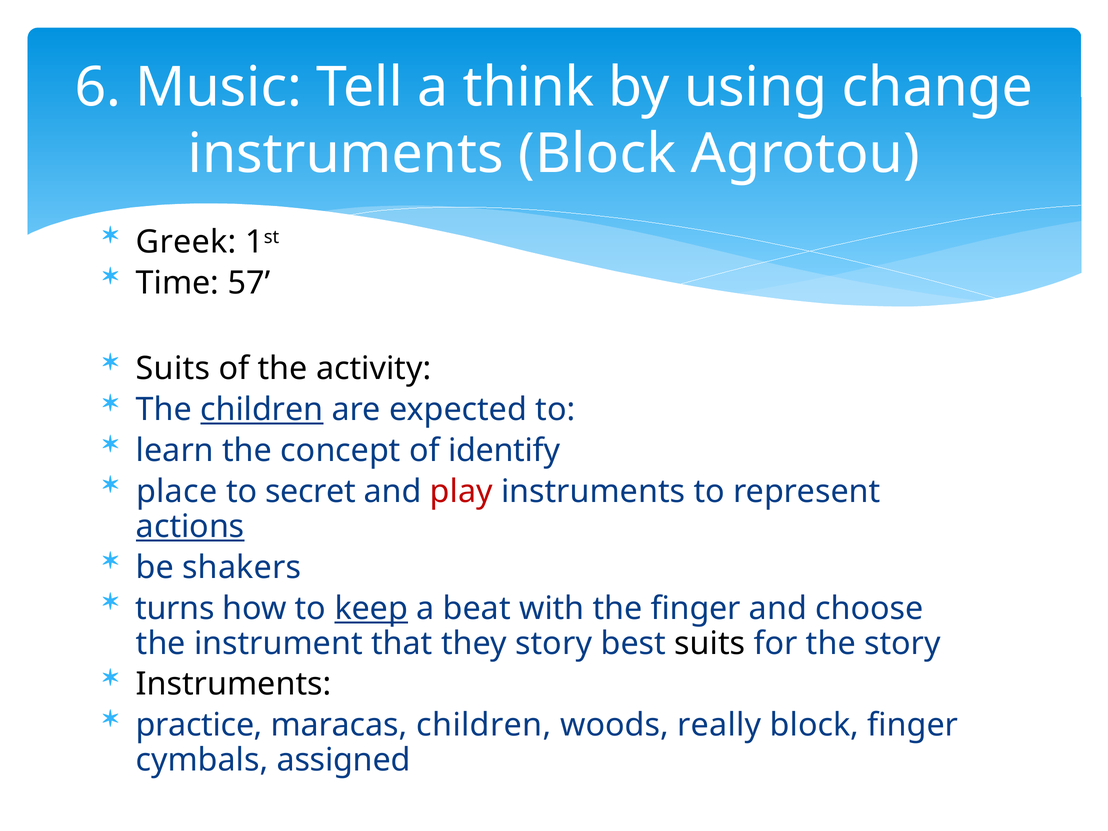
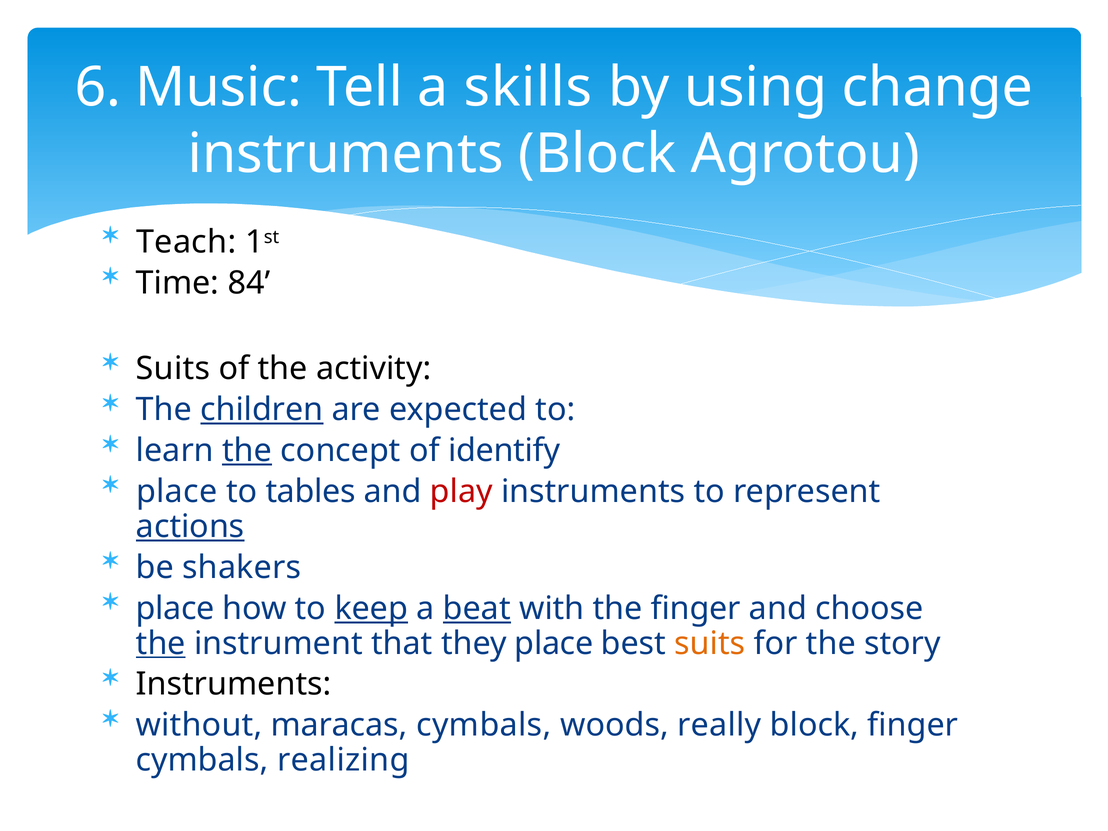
think: think -> skills (528, 88)
Greek: Greek -> Teach (186, 242)
57: 57 -> 84 (249, 283)
the underline: none -> present (247, 451)
secret: secret -> tables (311, 492)
turns: turns -> place (175, 608)
beat underline: none -> present (477, 608)
the underline: none -> present (161, 643)
they story: story -> place (554, 643)
suits colour: black -> orange (710, 643)
practice: practice -> without (199, 725)
maracas children: children -> cymbals (484, 725)
assigned: assigned -> realizing (343, 760)
